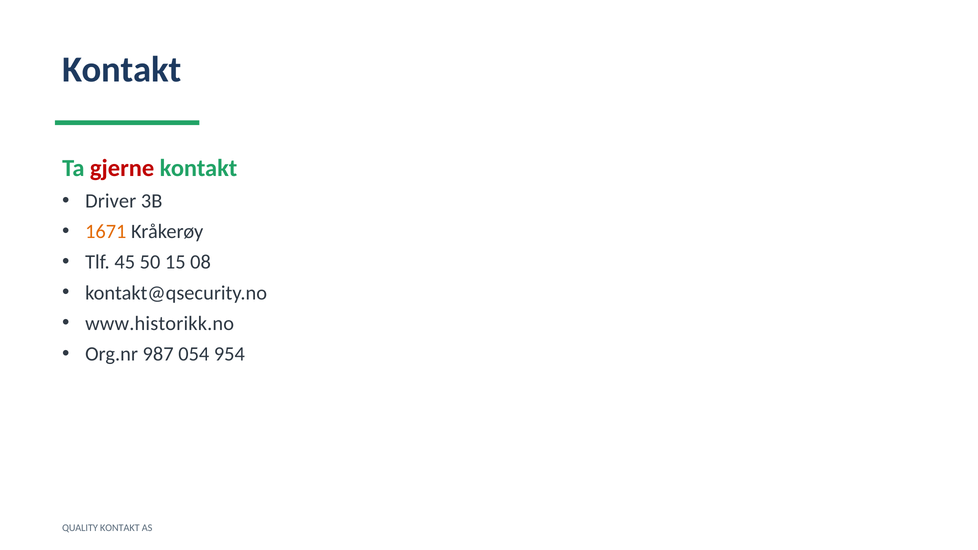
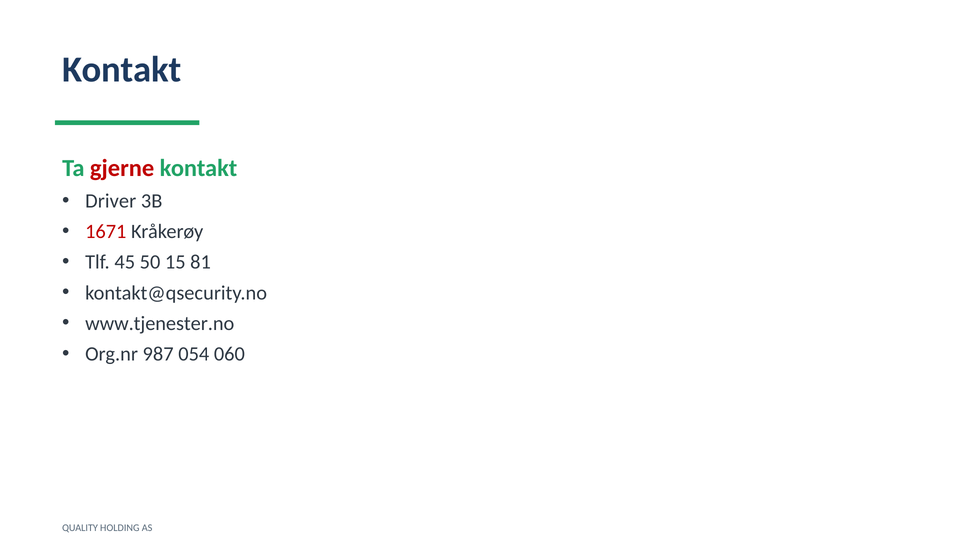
1671 colour: orange -> red (106, 232)
08: 08 -> 81 (201, 262)
www.historikk.no: www.historikk.no -> www.tjenester.no (160, 323)
954: 954 -> 060 (229, 354)
QUALITY KONTAKT: KONTAKT -> HOLDING (120, 528)
